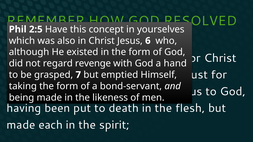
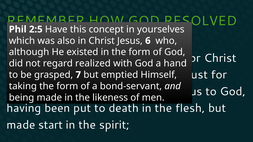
revenge: revenge -> realized (93, 64)
each: each -> start (51, 125)
